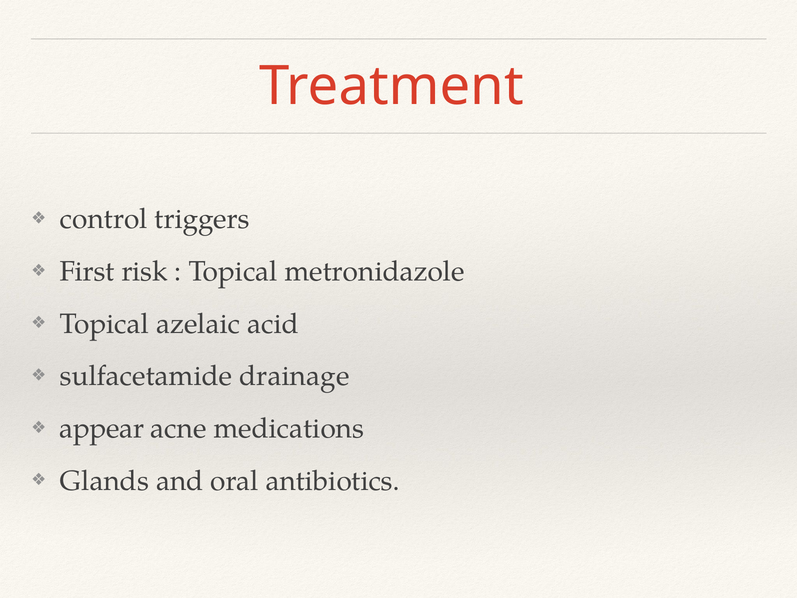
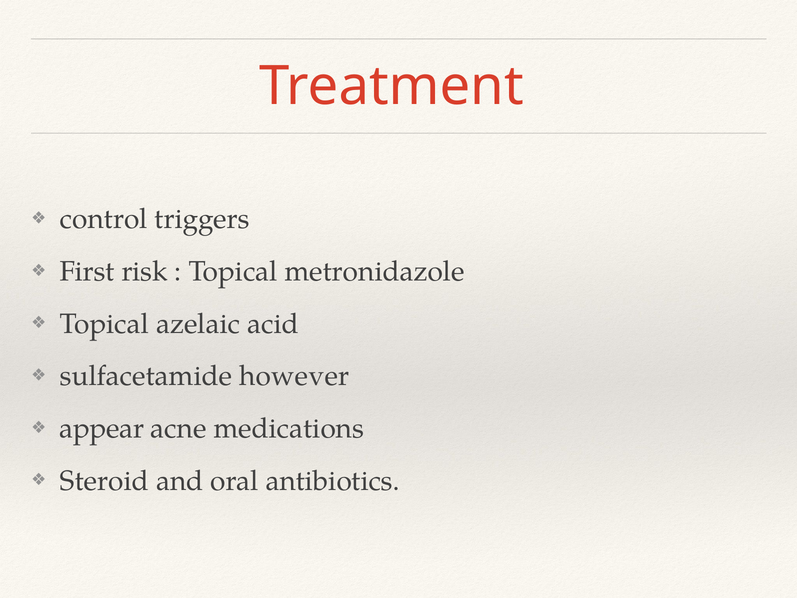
drainage: drainage -> however (294, 376)
Glands: Glands -> Steroid (104, 481)
